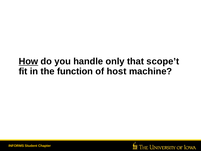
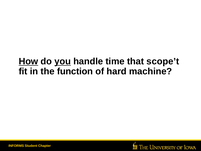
you underline: none -> present (63, 61)
only: only -> time (115, 61)
host: host -> hard (117, 71)
